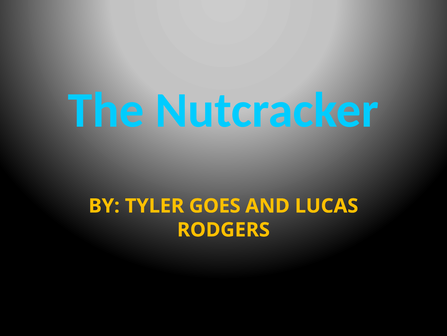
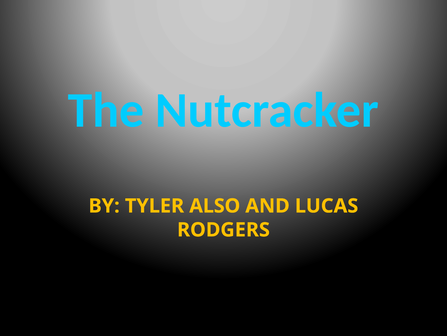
GOES: GOES -> ALSO (215, 206)
